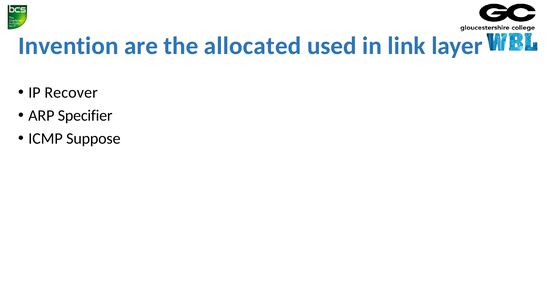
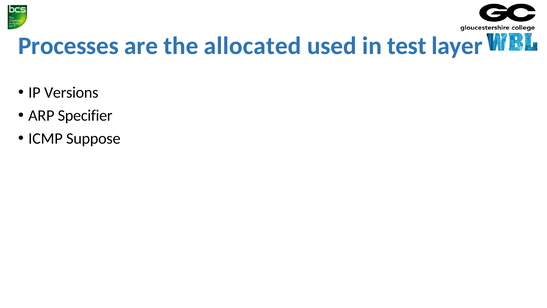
Invention: Invention -> Processes (68, 46)
link: link -> test (407, 46)
Recover: Recover -> Versions (71, 92)
